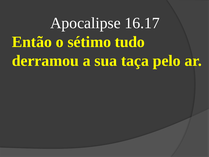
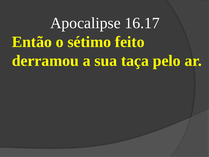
tudo: tudo -> feito (130, 42)
